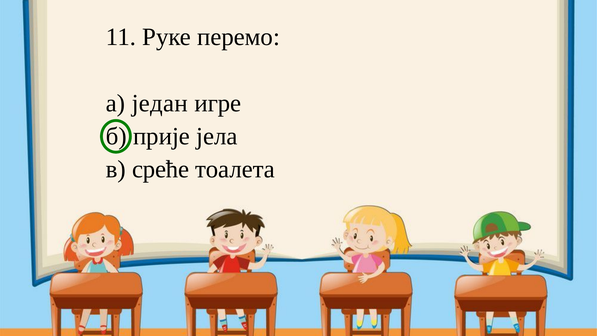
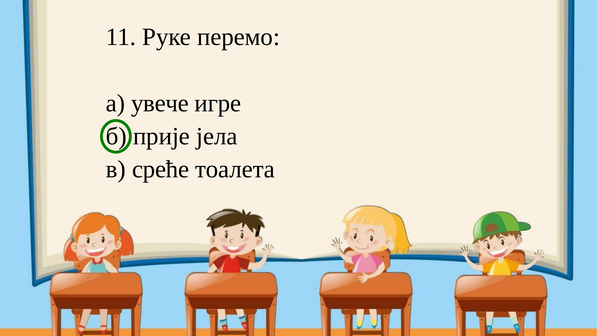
један: један -> увече (160, 103)
